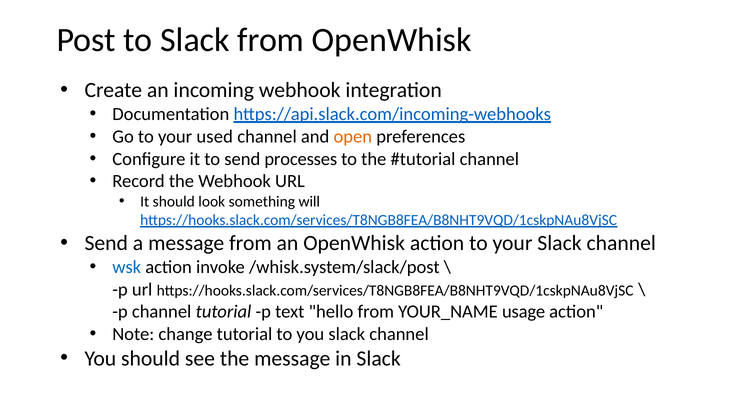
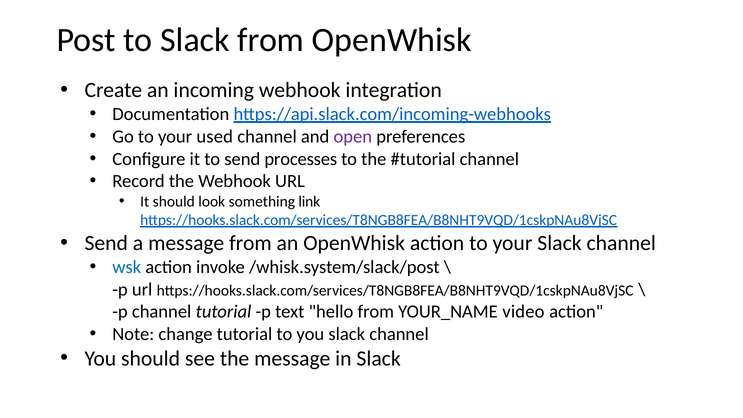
open colour: orange -> purple (353, 137)
will: will -> link (309, 202)
usage: usage -> video (523, 312)
